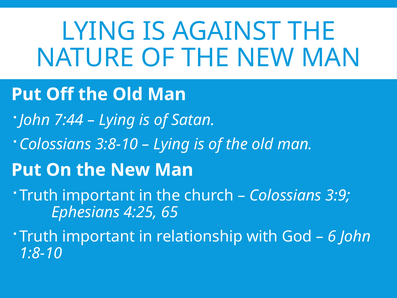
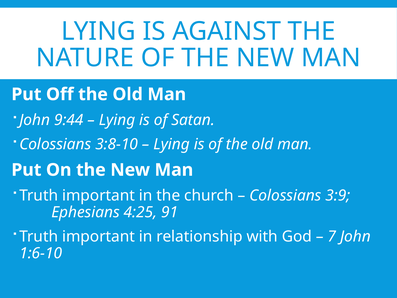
7:44: 7:44 -> 9:44 (69, 120)
65: 65 -> 91 (170, 212)
6: 6 -> 7 (332, 236)
1:8-10: 1:8-10 -> 1:6-10 (41, 253)
